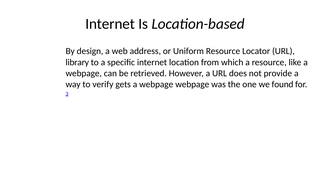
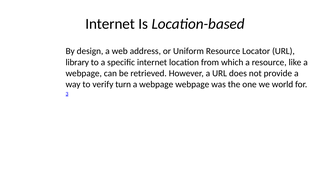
gets: gets -> turn (123, 84)
found: found -> world (282, 84)
